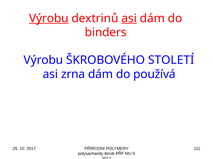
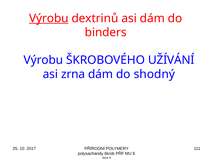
asi underline: present -> none (129, 18)
STOLETÍ: STOLETÍ -> UŽÍVÁNÍ (171, 60)
používá: používá -> shodný (154, 75)
